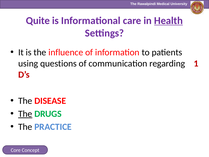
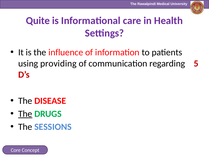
Health underline: present -> none (168, 21)
questions: questions -> providing (58, 63)
1: 1 -> 5 (196, 63)
PRACTICE: PRACTICE -> SESSIONS (53, 127)
